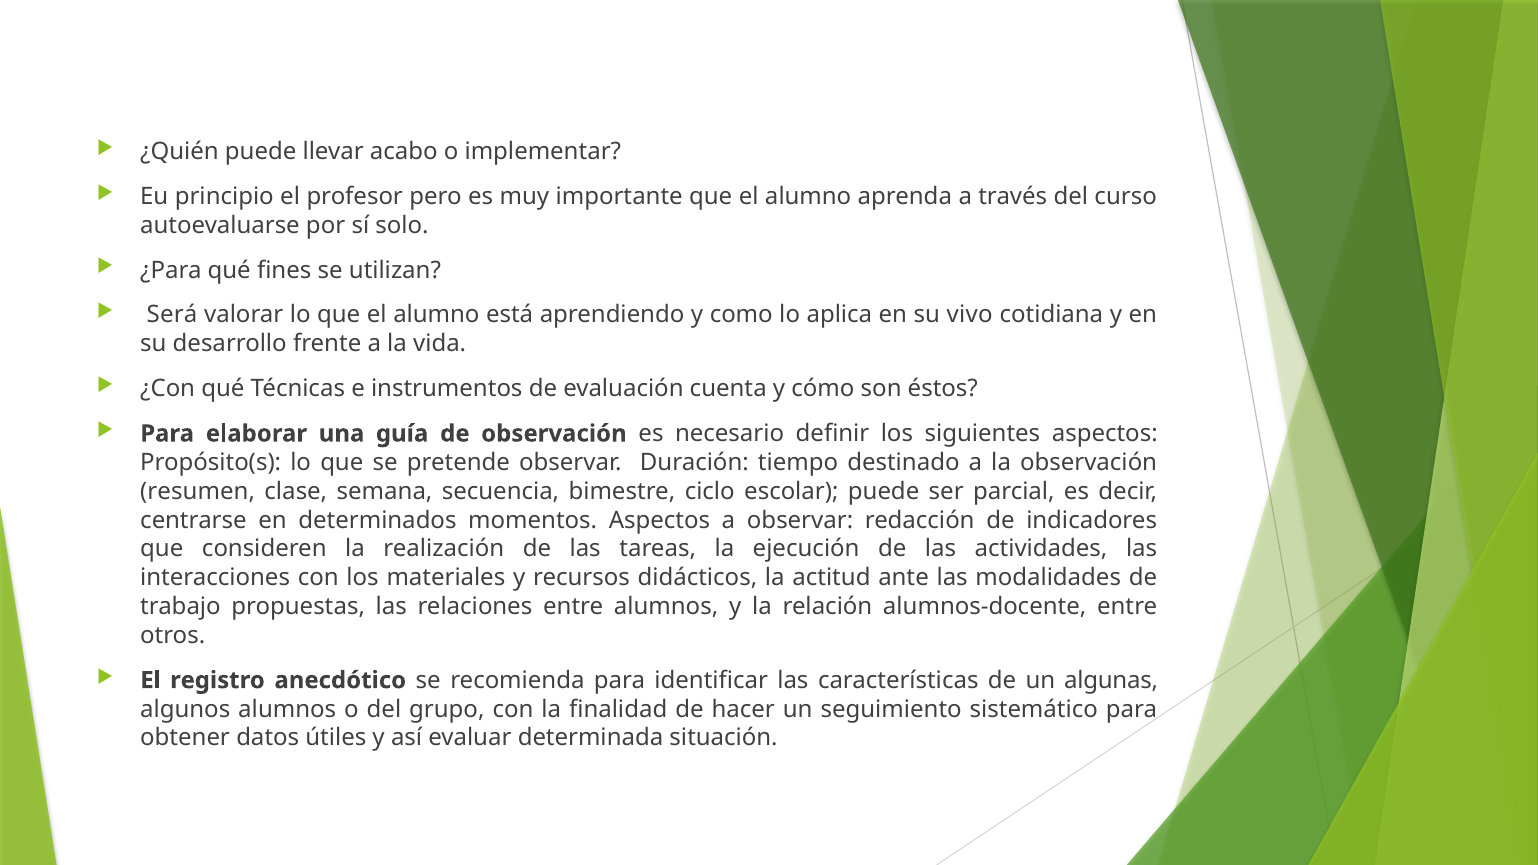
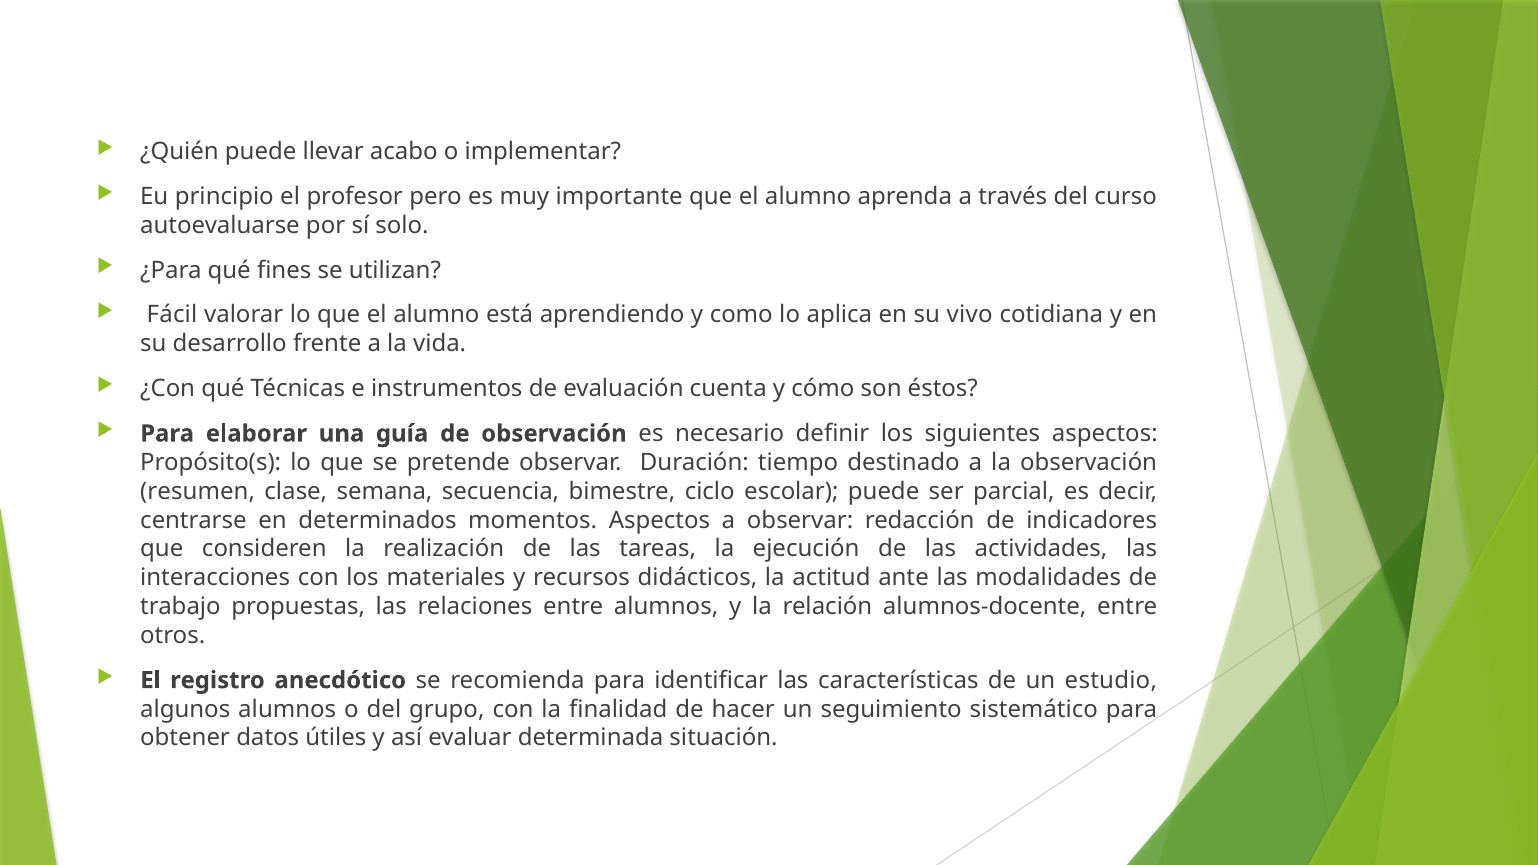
Será: Será -> Fácil (172, 315)
algunas: algunas -> estudio (1111, 680)
